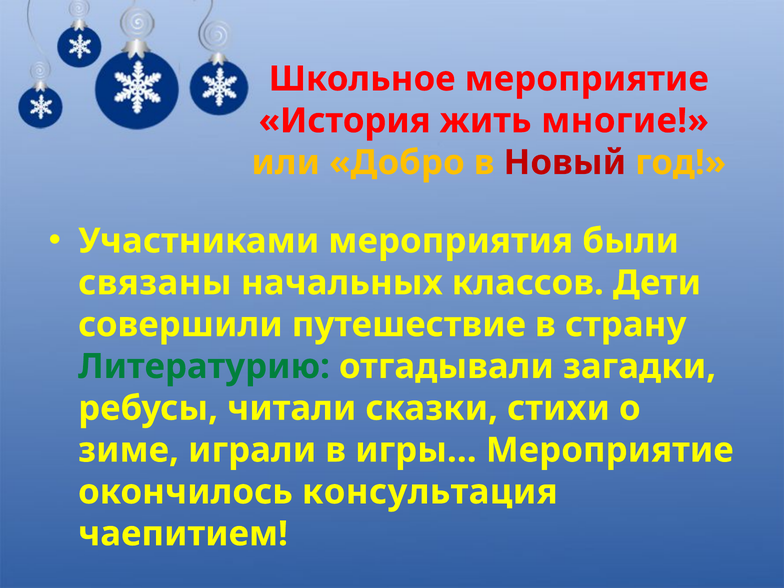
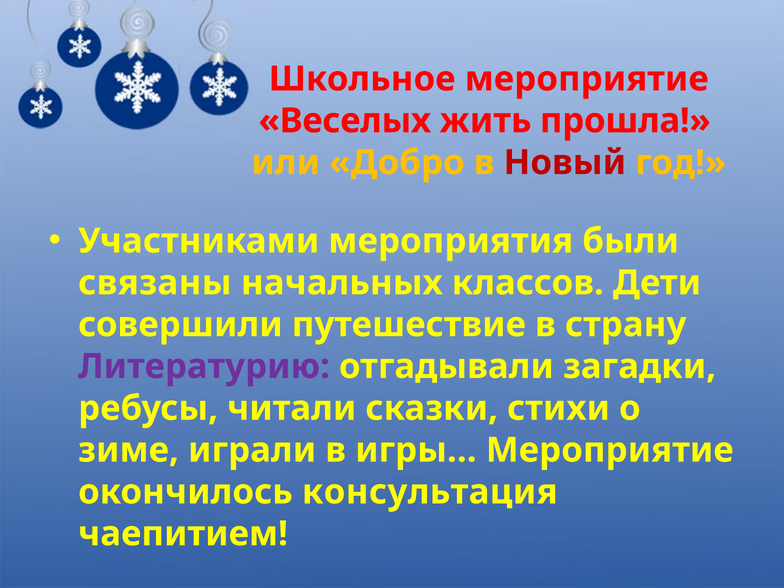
История: История -> Веселых (345, 121)
многие: многие -> прошла (625, 121)
Литературию colour: green -> purple (204, 366)
